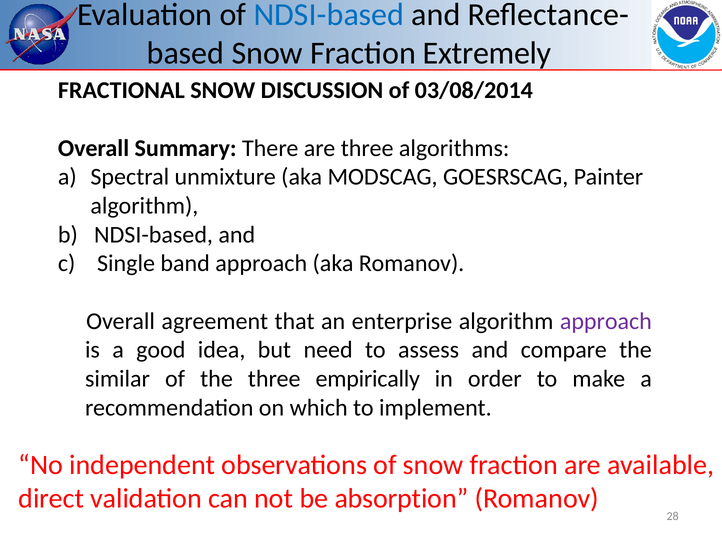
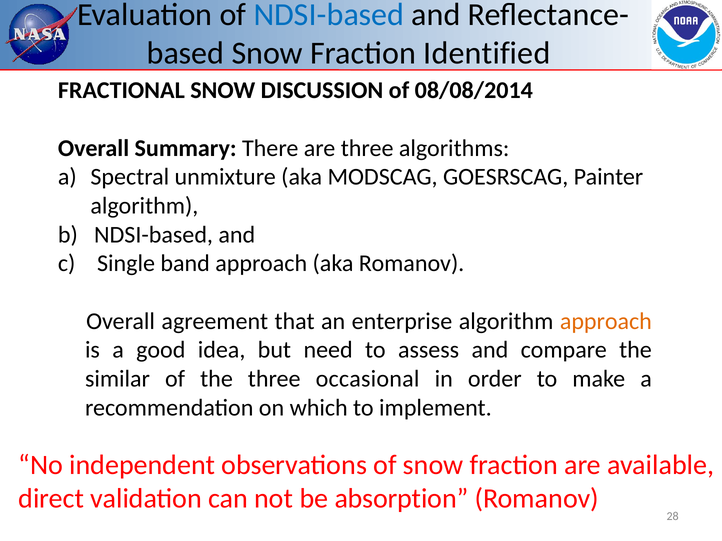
Extremely: Extremely -> Identified (487, 53)
03/08/2014: 03/08/2014 -> 08/08/2014 (474, 90)
approach colour: purple -> orange (606, 322)
empirically: empirically -> occasional (368, 379)
